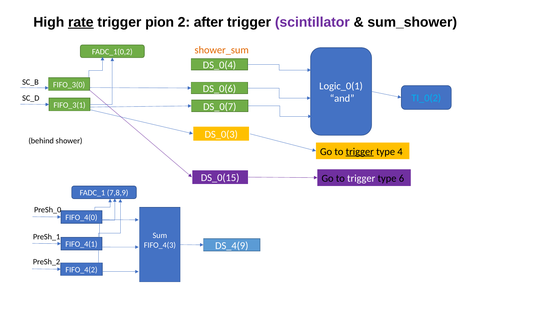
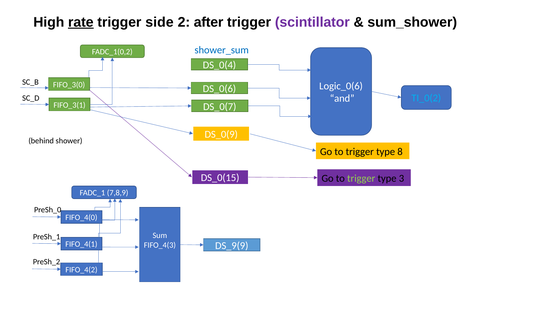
pion: pion -> side (159, 22)
shower_sum colour: orange -> blue (222, 50)
Logic_0(1: Logic_0(1 -> Logic_0(6 (341, 86)
DS_0(3: DS_0(3 -> DS_0(9 (221, 134)
trigger underline: present -> none (360, 151)
4: 4 -> 8 (400, 151)
trigger colour: white -> light green (361, 178)
6: 6 -> 3 (401, 178)
DS_4(9: DS_4(9 -> DS_9(9 (232, 245)
